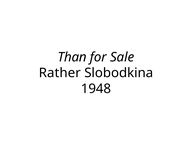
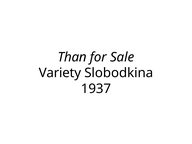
Rather: Rather -> Variety (60, 73)
1948: 1948 -> 1937 (96, 89)
